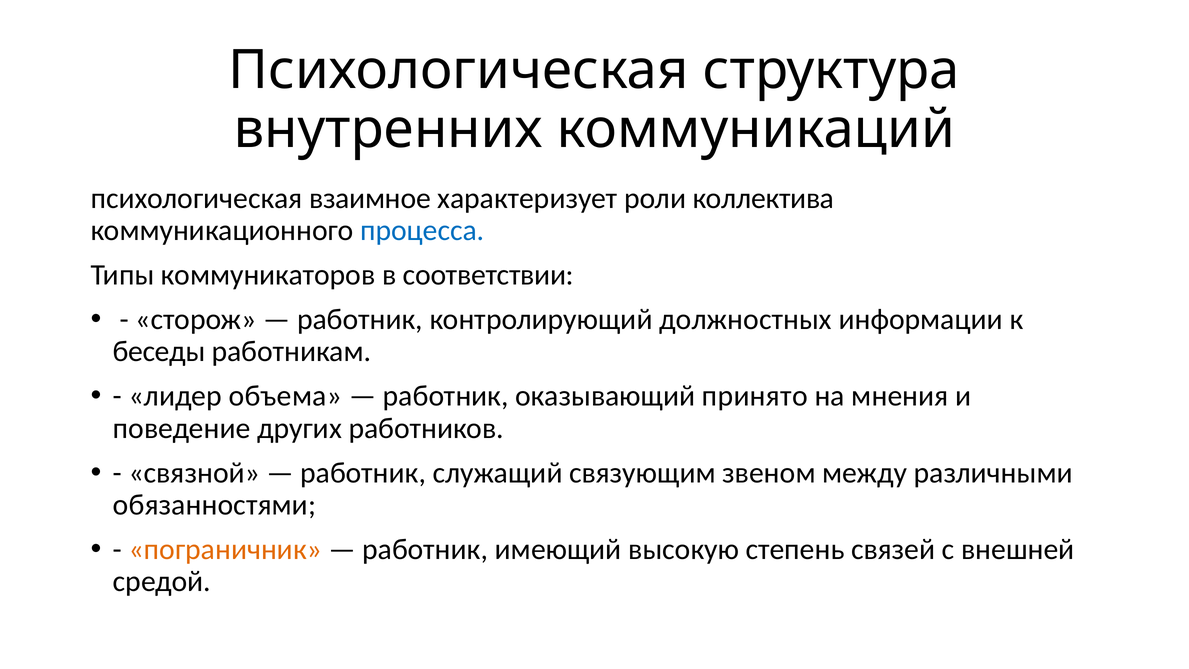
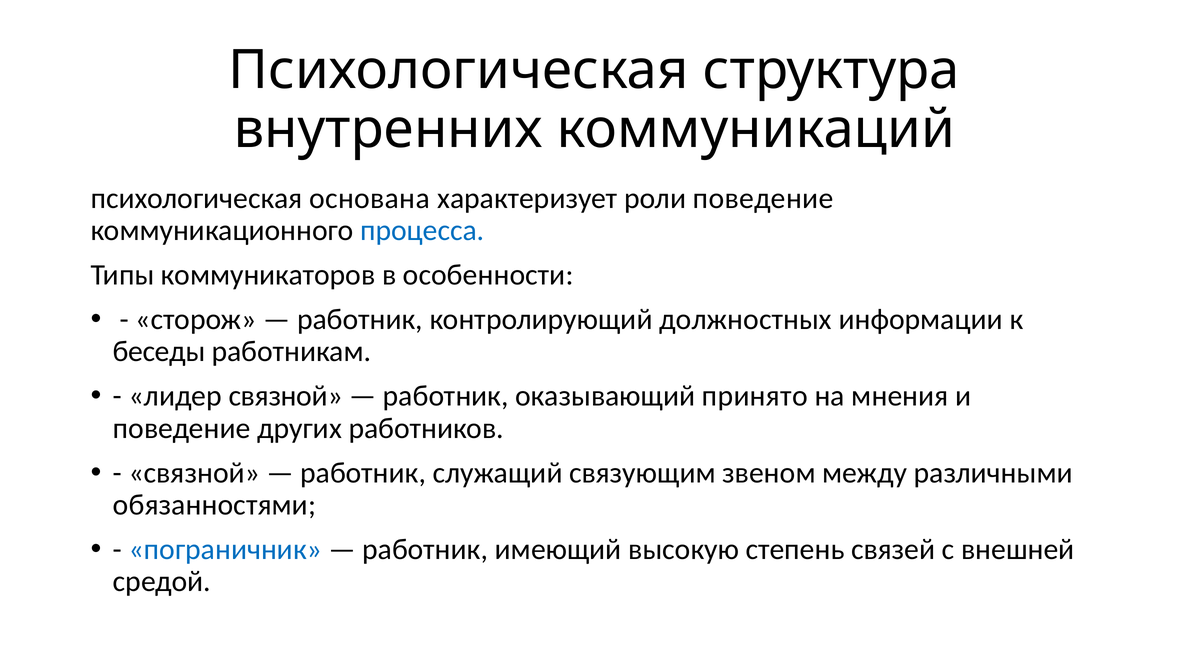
взаимное: взаимное -> основана (370, 198)
роли коллектива: коллектива -> поведение (763, 198)
соответствии: соответствии -> особенности (488, 275)
лидер объема: объема -> связной (286, 396)
пограничник colour: orange -> blue (225, 549)
